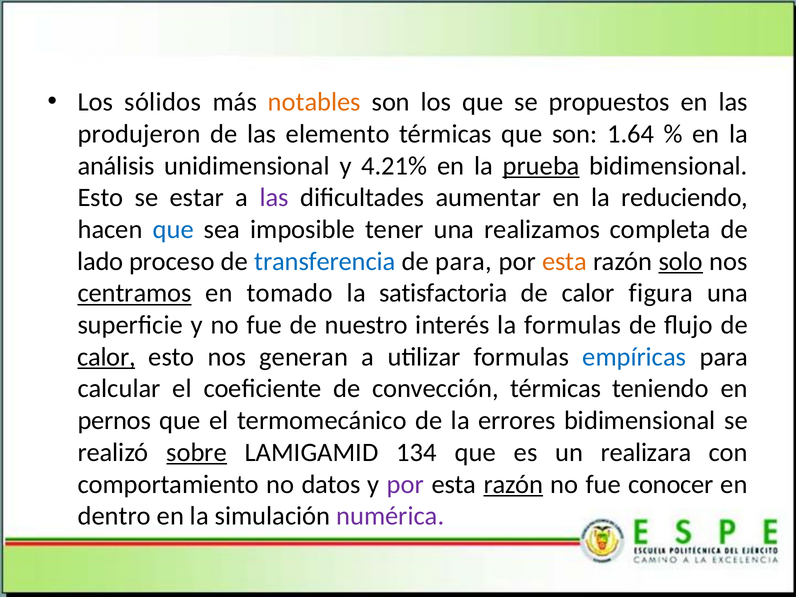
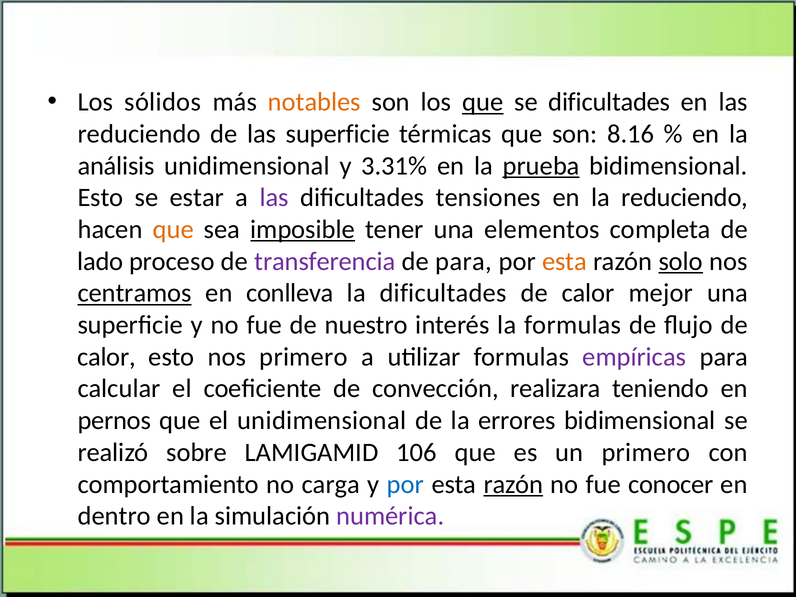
que underline: none -> present (483, 102)
se propuestos: propuestos -> dificultades (609, 102)
produjeron: produjeron -> reduciendo (139, 134)
las elemento: elemento -> superficie (338, 134)
1.64: 1.64 -> 8.16 (631, 134)
4.21%: 4.21% -> 3.31% (394, 166)
aumentar: aumentar -> tensiones (488, 198)
que colour: blue -> orange (173, 230)
imposible underline: none -> present (303, 230)
realizamos: realizamos -> elementos (542, 230)
transferencia colour: blue -> purple (325, 261)
tomado: tomado -> conlleva (290, 293)
la satisfactoria: satisfactoria -> dificultades (443, 293)
figura: figura -> mejor (661, 293)
calor underline: present -> none (106, 357)
nos generan: generan -> primero (304, 357)
empíricas colour: blue -> purple (634, 357)
convección térmicas: térmicas -> realizara (556, 389)
el termomecánico: termomecánico -> unidimensional (322, 421)
sobre underline: present -> none (197, 452)
134: 134 -> 106 (416, 452)
un realizara: realizara -> primero (646, 452)
datos: datos -> carga (331, 484)
por colour: purple -> blue (405, 484)
